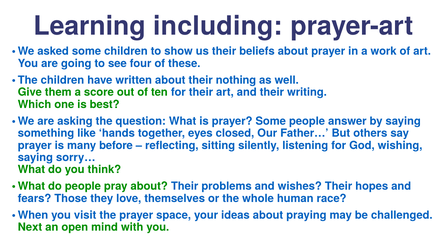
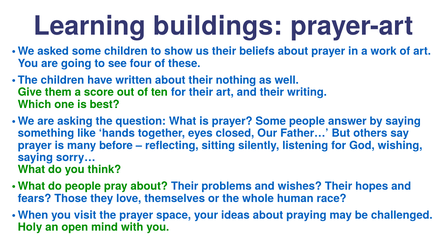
including: including -> buildings (218, 26)
Next: Next -> Holy (30, 227)
